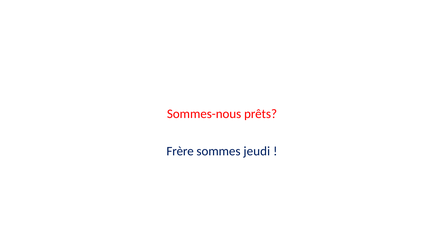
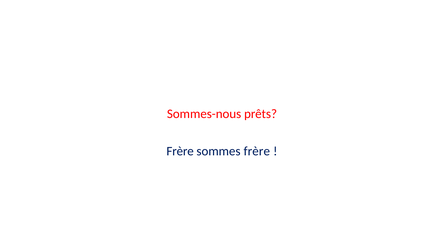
sommes jeudi: jeudi -> frère (257, 151)
